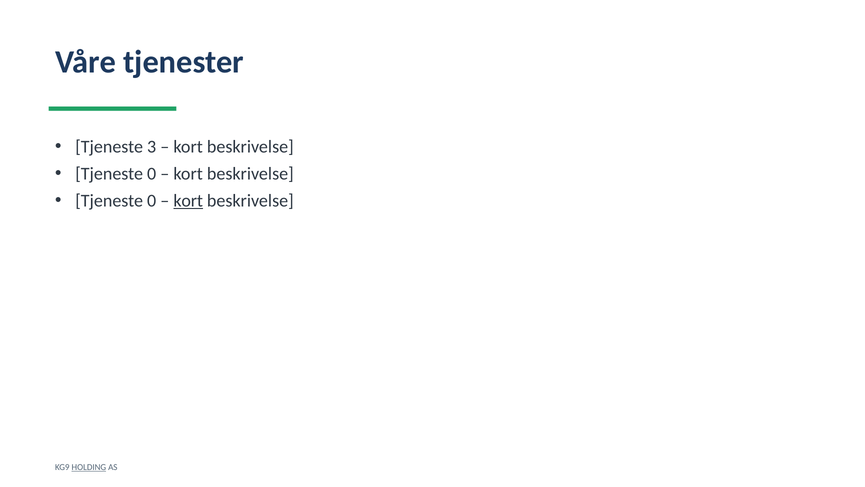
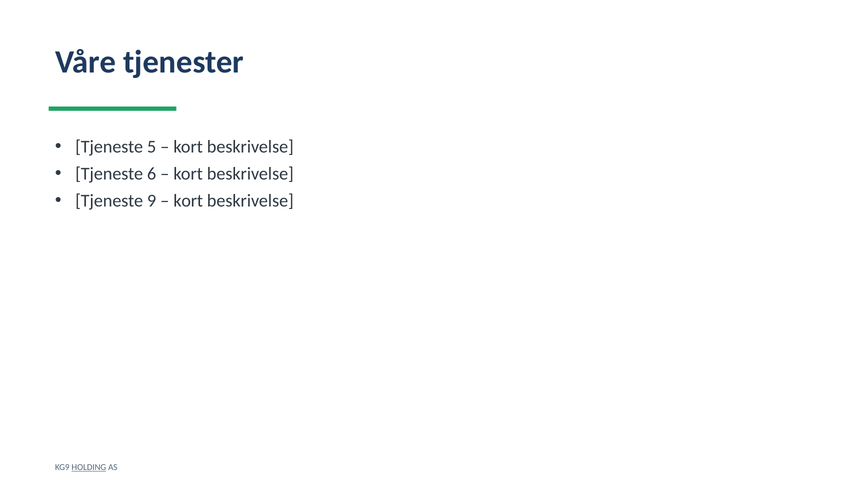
3: 3 -> 5 (152, 147)
0: 0 -> 6 (152, 174)
0: 0 -> 9 (152, 201)
kort underline: present -> none (188, 201)
